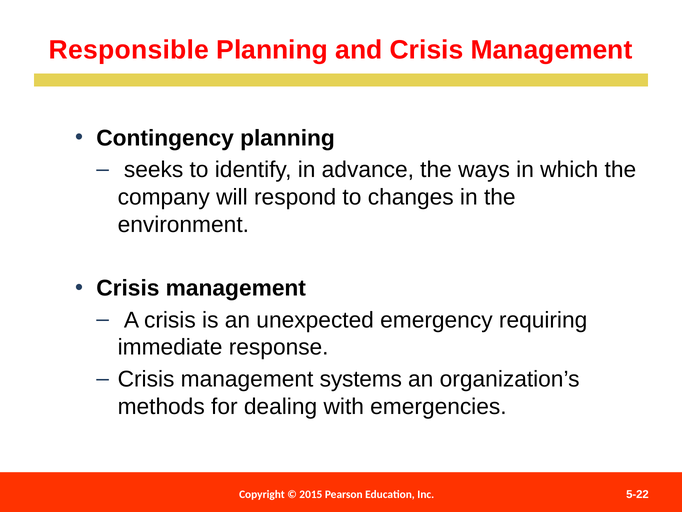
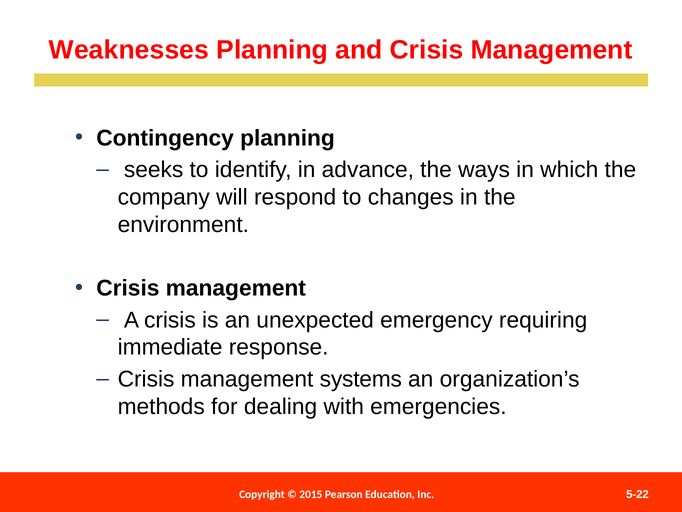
Responsible: Responsible -> Weaknesses (129, 50)
